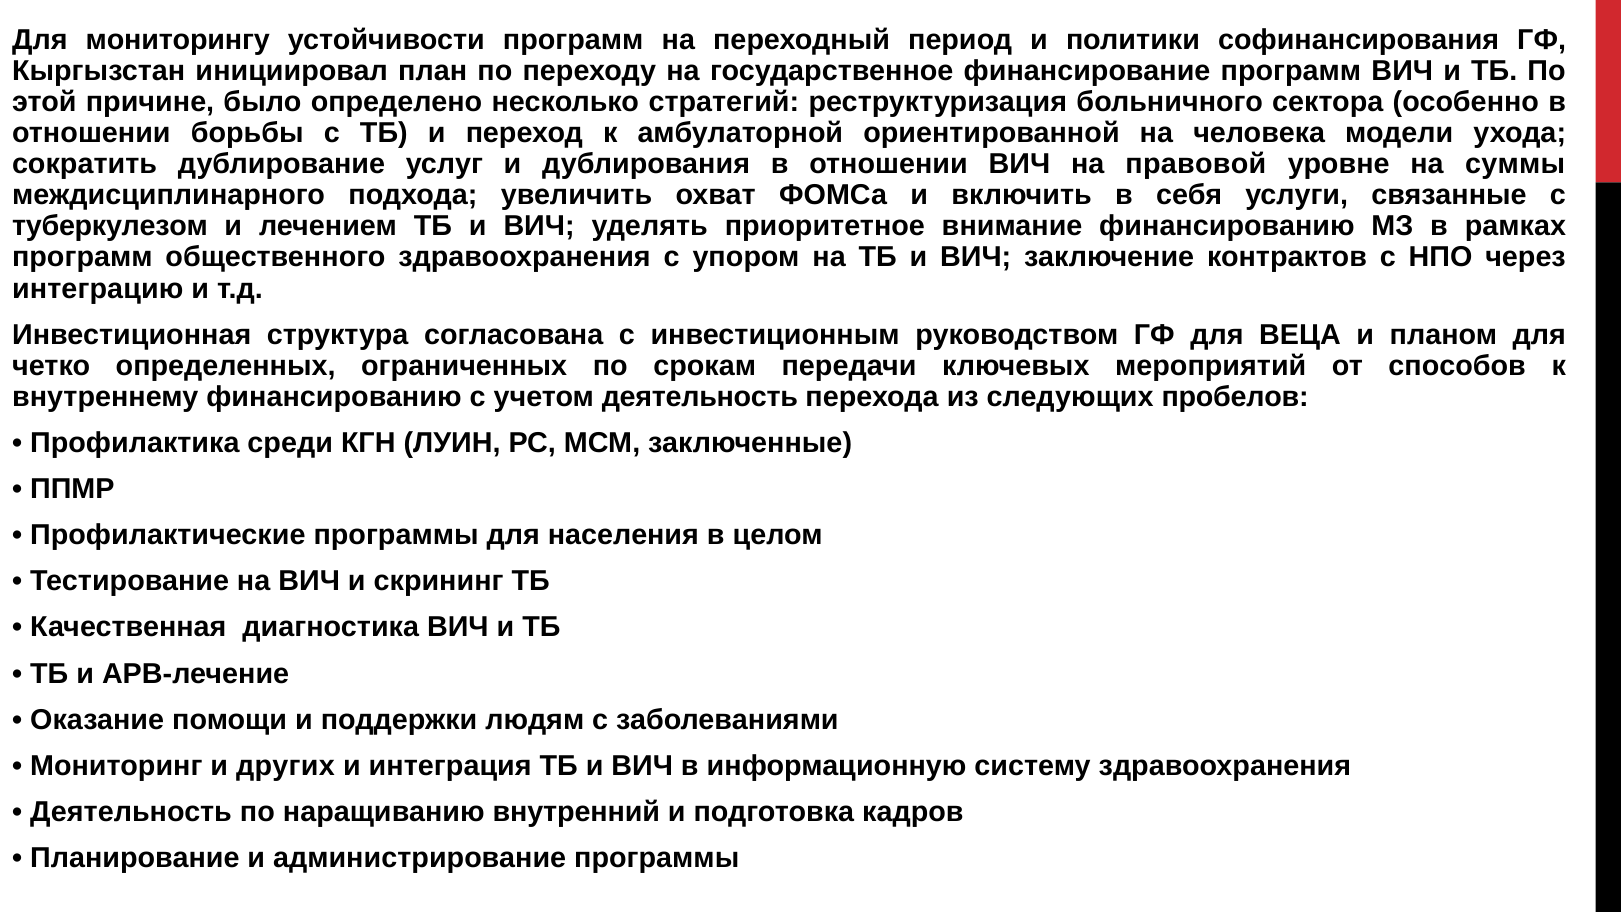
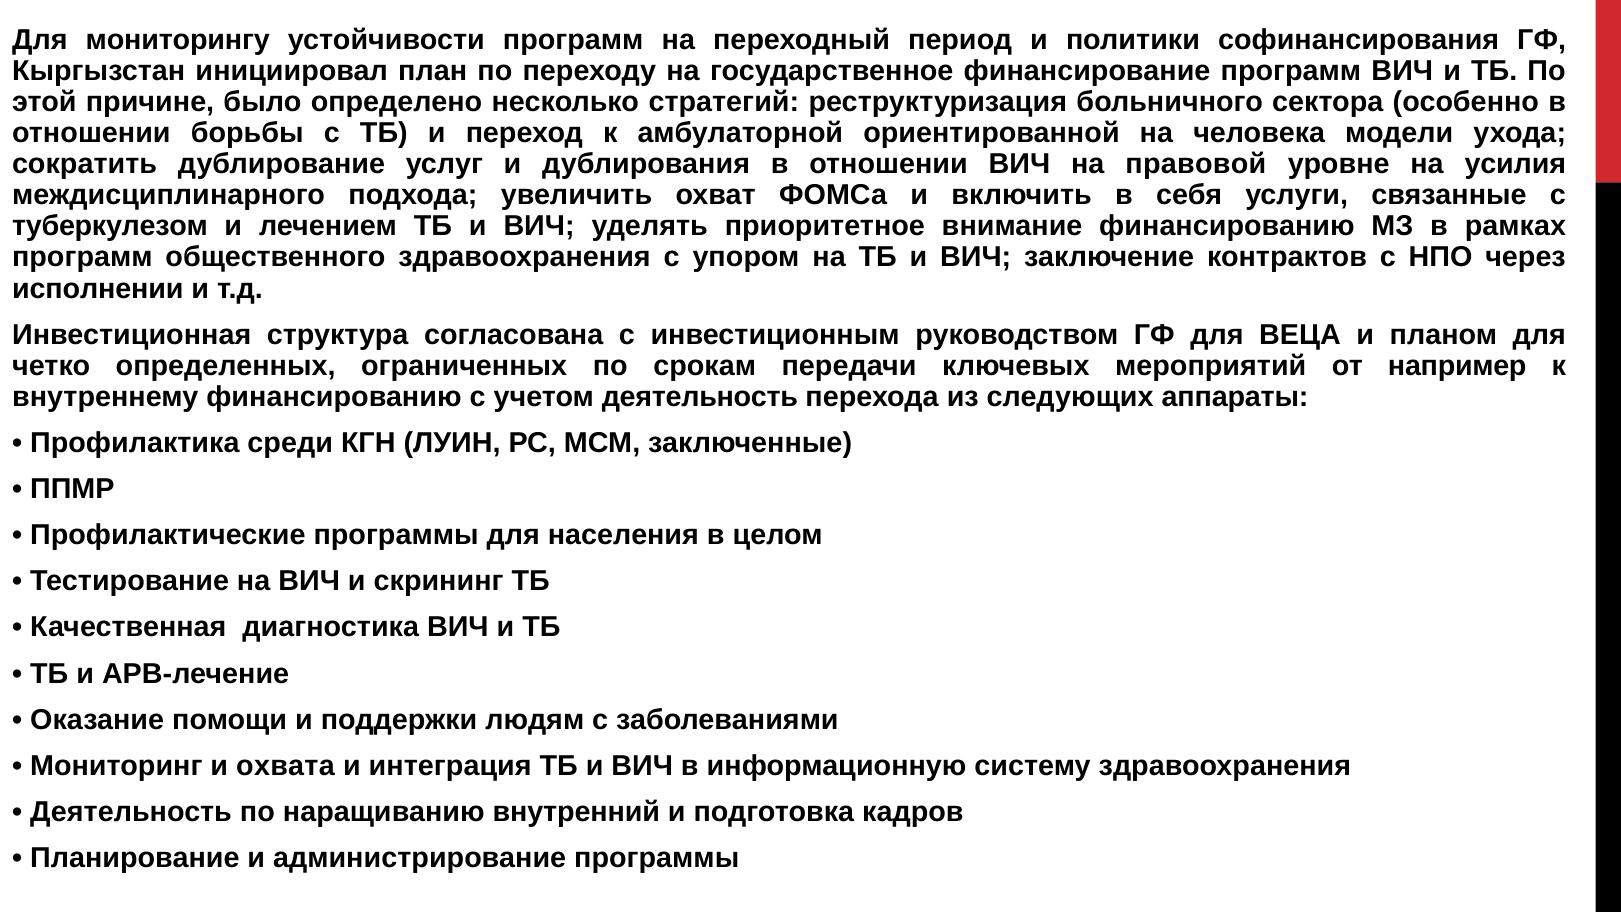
суммы: суммы -> усилия (1515, 164)
интеграцию: интеграцию -> исполнении (98, 288)
способов: способов -> например (1457, 366)
пробелов: пробелов -> аппараты (1235, 397)
других: других -> охвата (285, 766)
